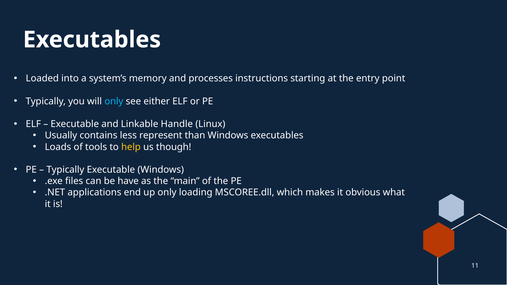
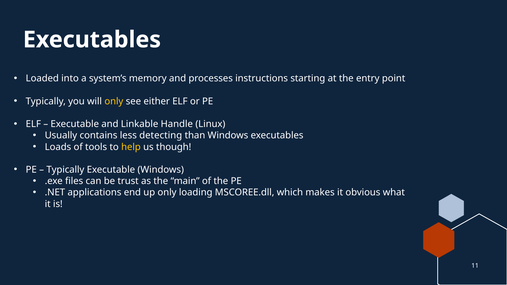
only colour: light blue -> yellow (114, 101)
represent: represent -> detecting (161, 136)
have: have -> trust (128, 181)
